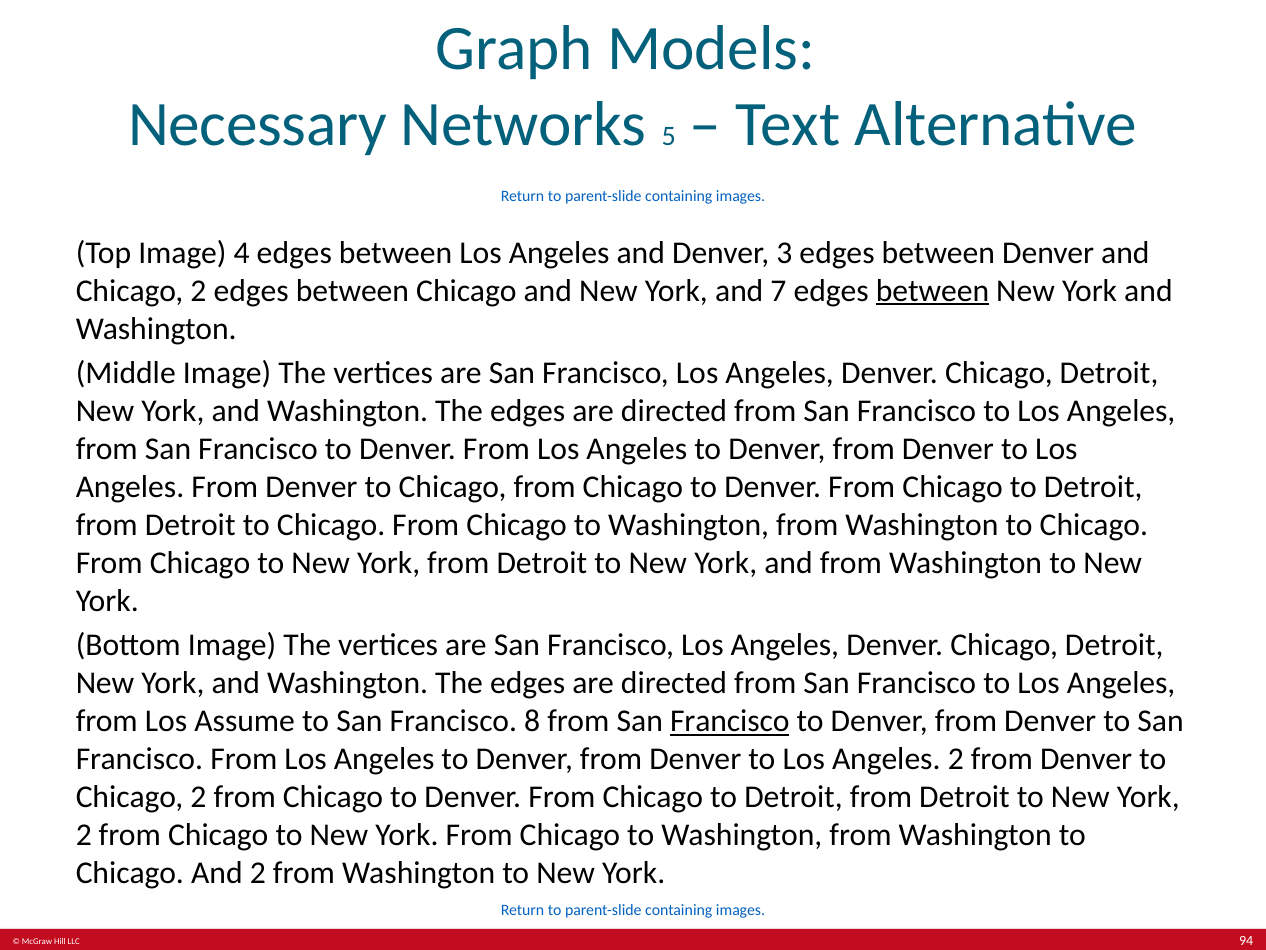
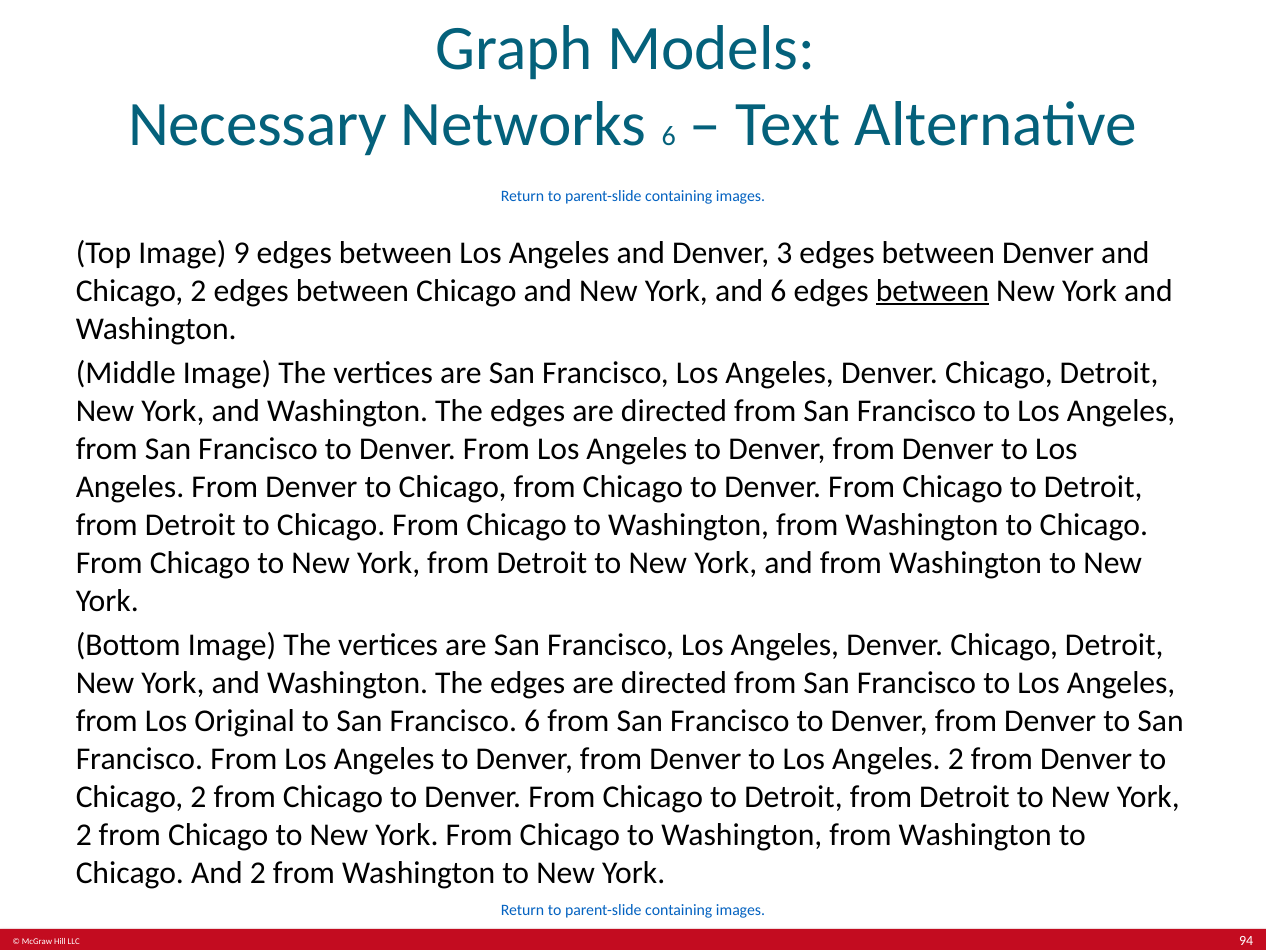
Networks 5: 5 -> 6 (669, 136)
4: 4 -> 9 (242, 253)
and 7: 7 -> 6 (778, 291)
Assume: Assume -> Original (245, 721)
Francisco 8: 8 -> 6 (532, 721)
Francisco underline: present -> none (730, 721)
